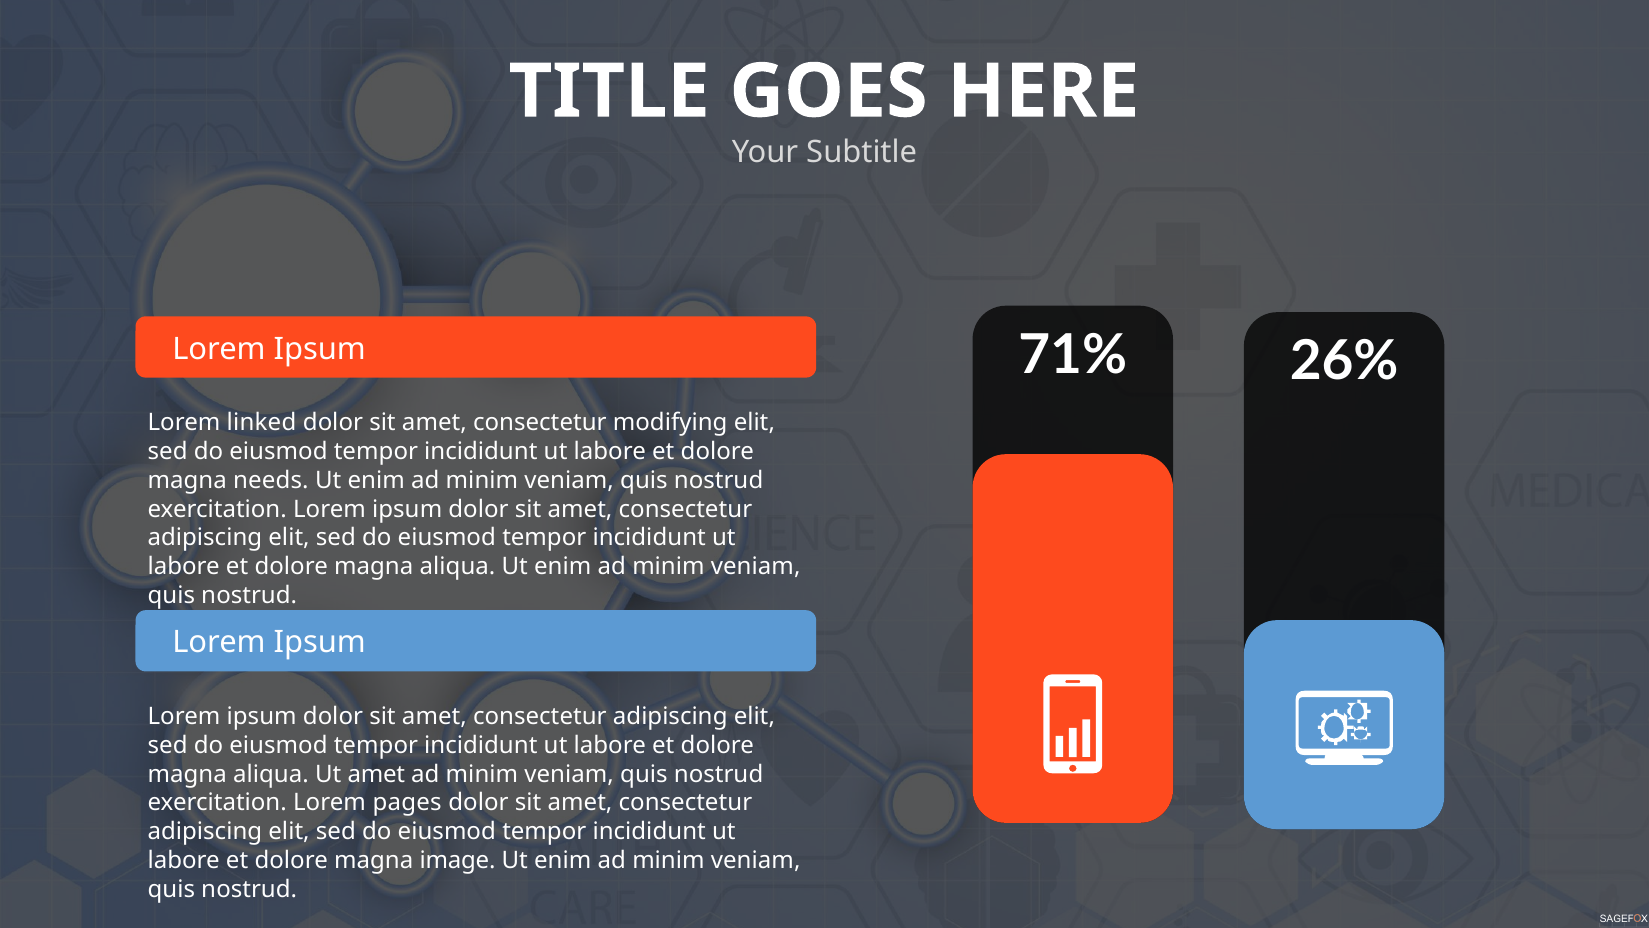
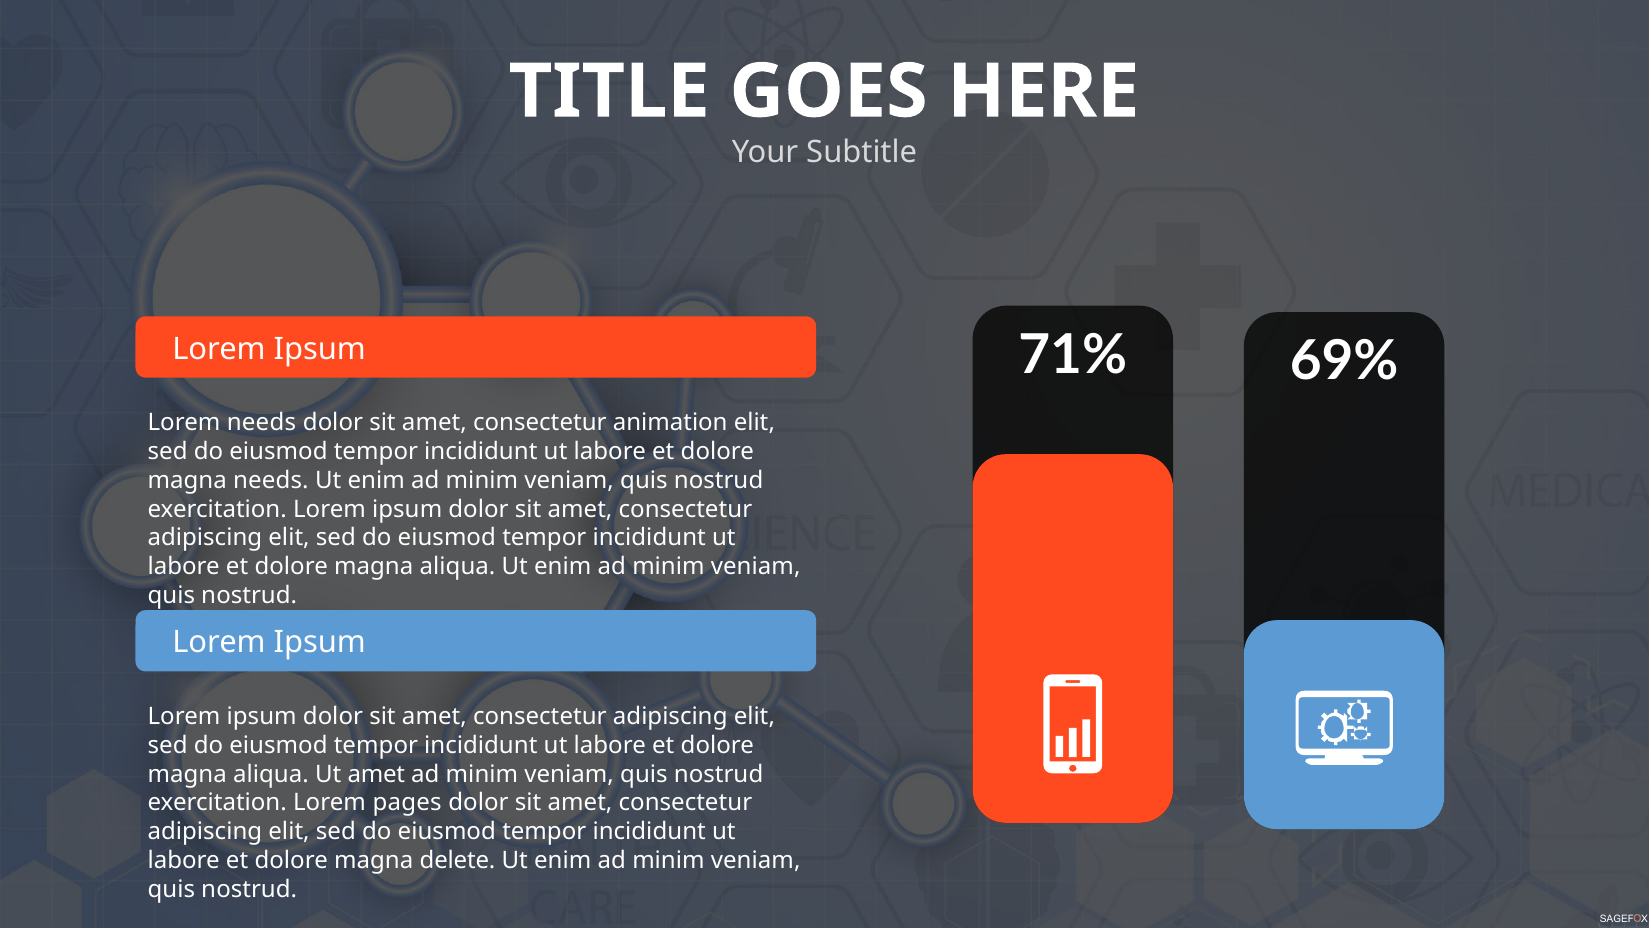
26%: 26% -> 69% (1344, 361)
Lorem linked: linked -> needs (261, 422)
modifying: modifying -> animation (670, 422)
image: image -> delete (458, 860)
